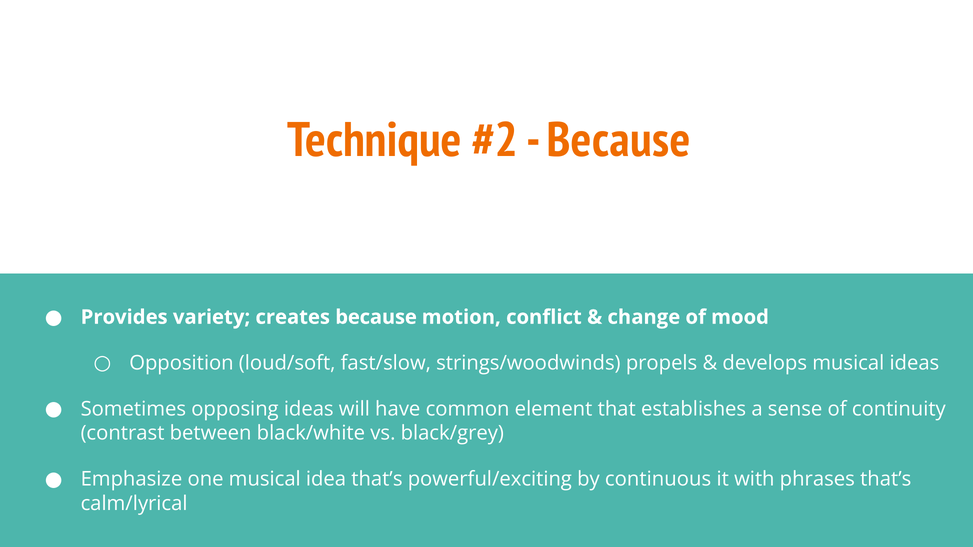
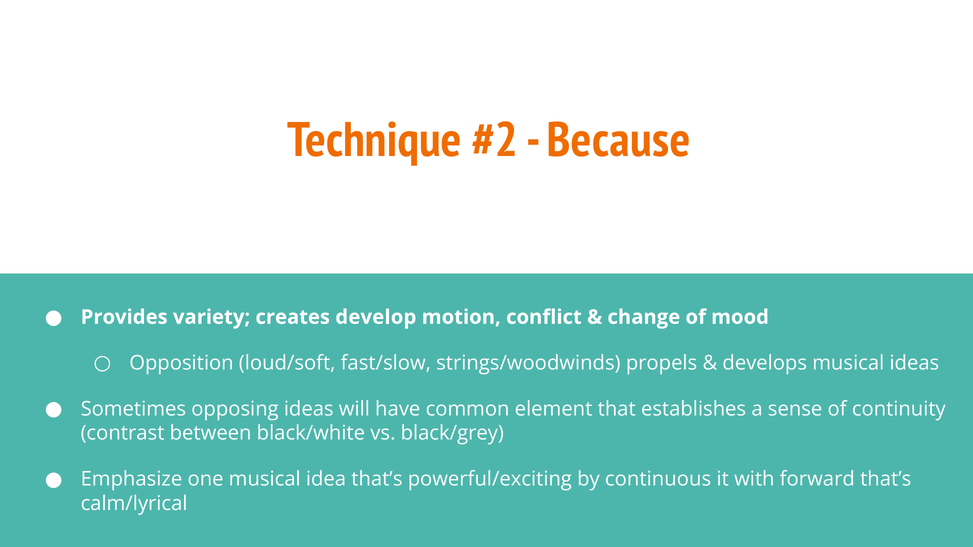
creates because: because -> develop (376, 317)
phrases: phrases -> forward (817, 479)
